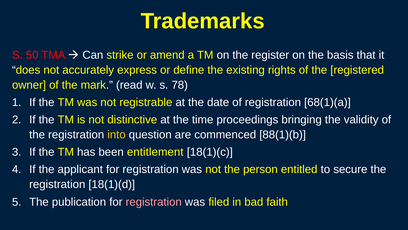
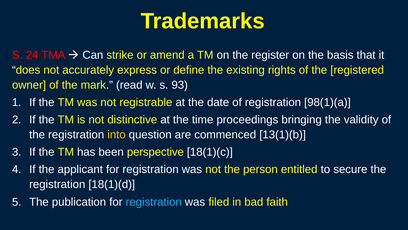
50: 50 -> 24 (32, 55)
78: 78 -> 93 (180, 85)
68(1)(a: 68(1)(a -> 98(1)(a (327, 102)
88(1)(b: 88(1)(b -> 13(1)(b (283, 135)
entitlement: entitlement -> perspective (155, 152)
registration colour: pink -> light blue (154, 201)
